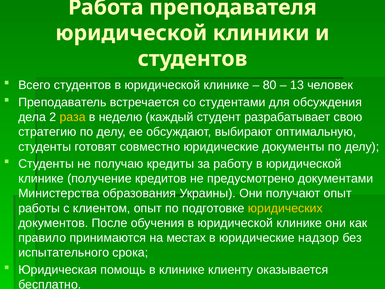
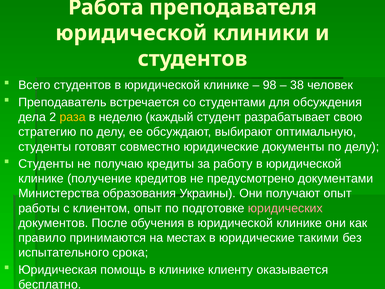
80: 80 -> 98 (270, 85)
13: 13 -> 38 (297, 85)
юридических colour: yellow -> pink (285, 208)
надзор: надзор -> такими (319, 238)
